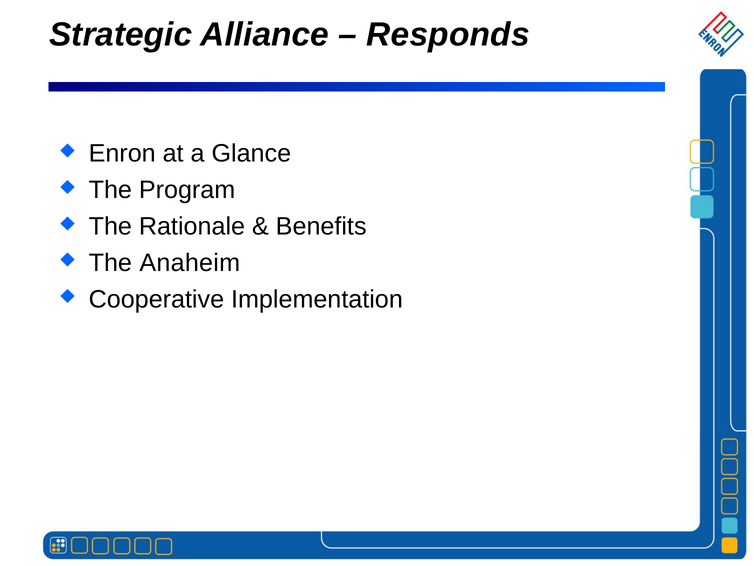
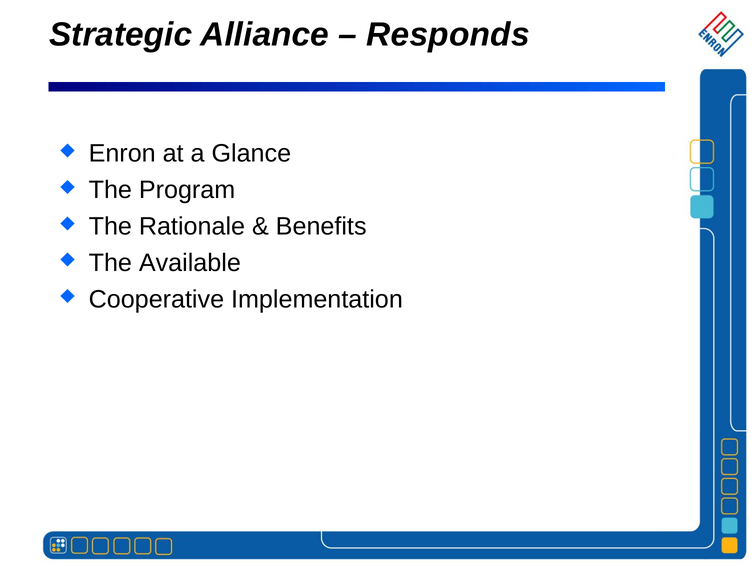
Anaheim: Anaheim -> Available (190, 263)
